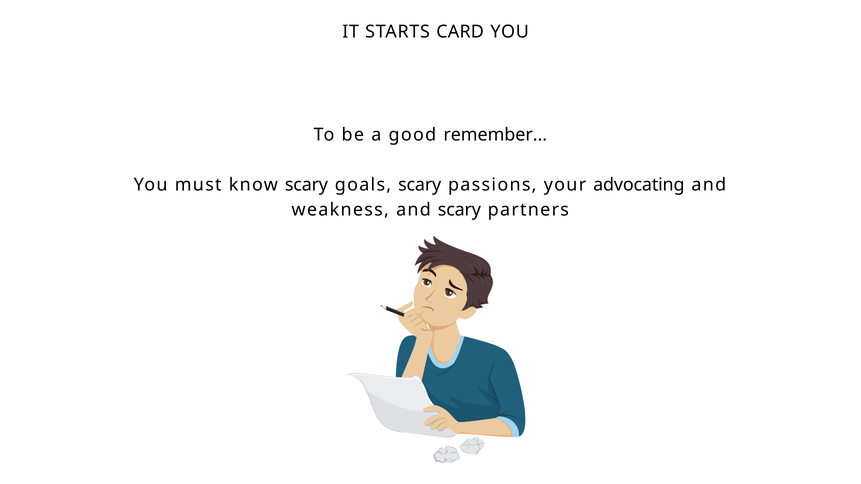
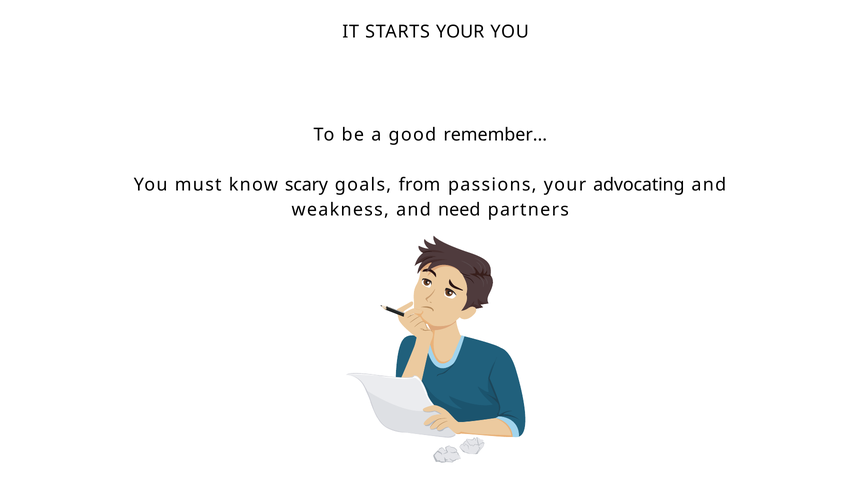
STARTS CARD: CARD -> YOUR (460, 32)
goals scary: scary -> from (420, 185)
and scary: scary -> need (459, 210)
